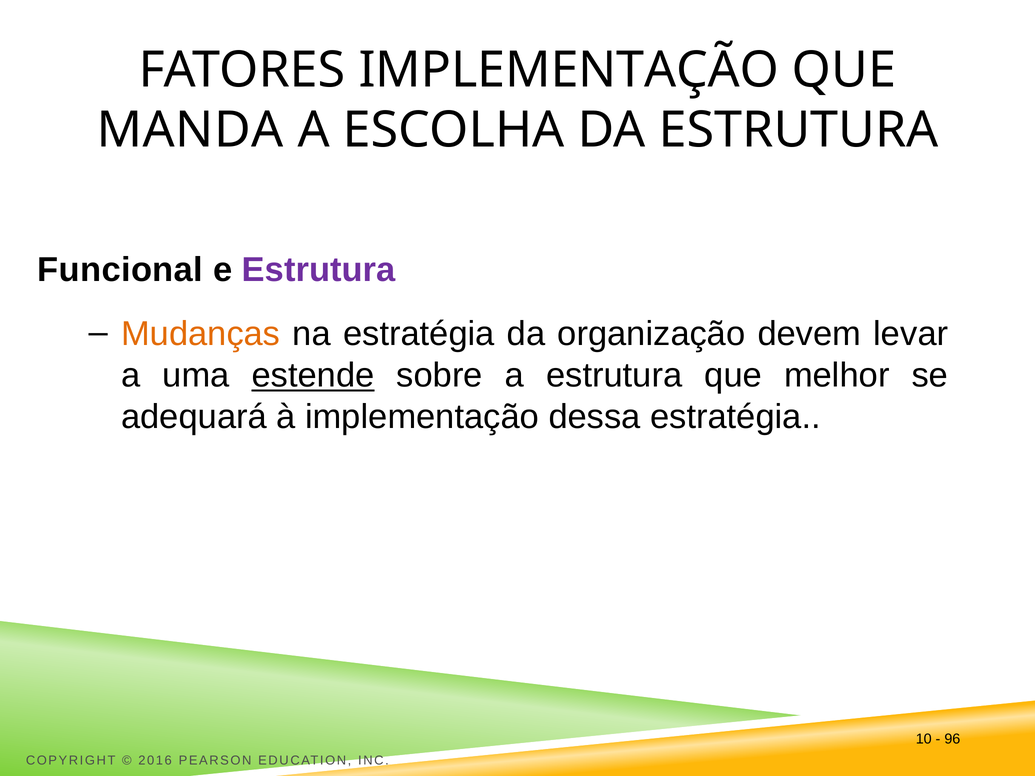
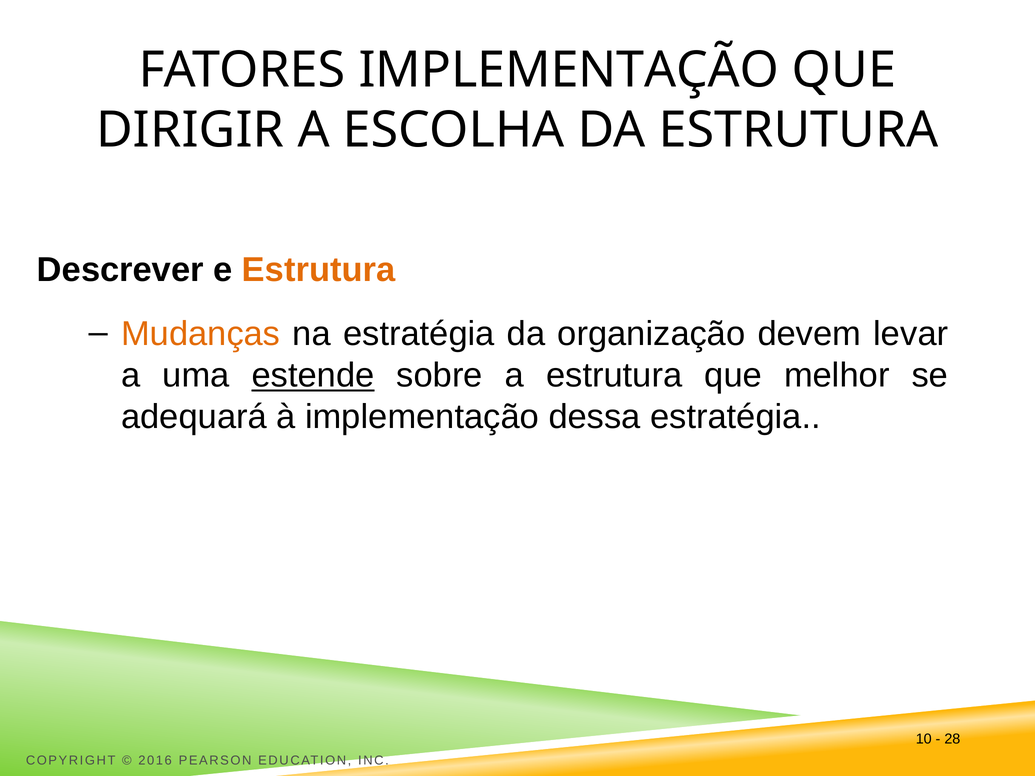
MANDA: MANDA -> DIRIGIR (190, 130)
Funcional: Funcional -> Descrever (120, 270)
Estrutura colour: purple -> orange (319, 270)
96: 96 -> 28 (952, 739)
